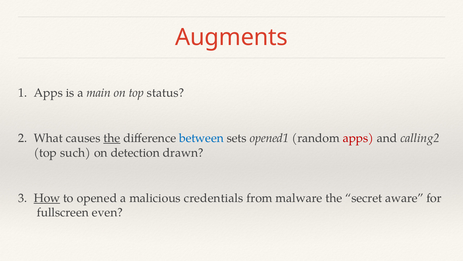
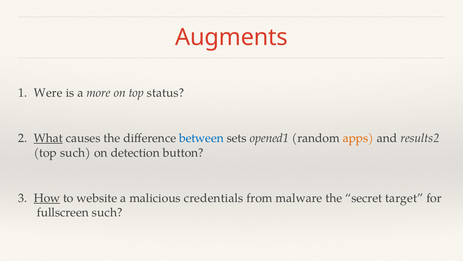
Apps: Apps -> Were (48, 93)
main: main -> more (99, 93)
What underline: none -> present (48, 138)
the underline: present -> none (112, 138)
apps colour: red -> orange (358, 138)
calling2: calling2 -> results2 (420, 138)
drawn: drawn -> button (183, 152)
opened: opened -> website (97, 198)
aware: aware -> target (404, 198)
fullscreen even: even -> such (107, 212)
